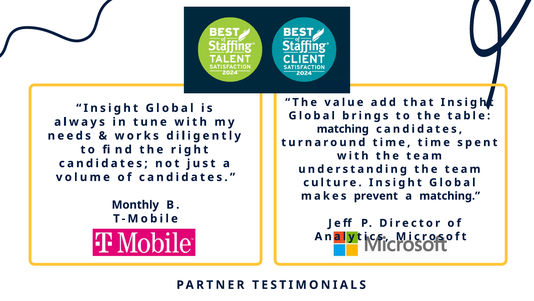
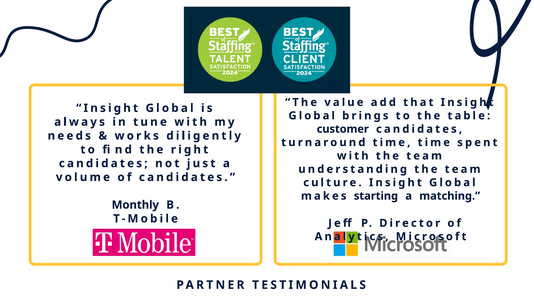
matching: matching -> customer (343, 129)
prevent: prevent -> starting (376, 196)
